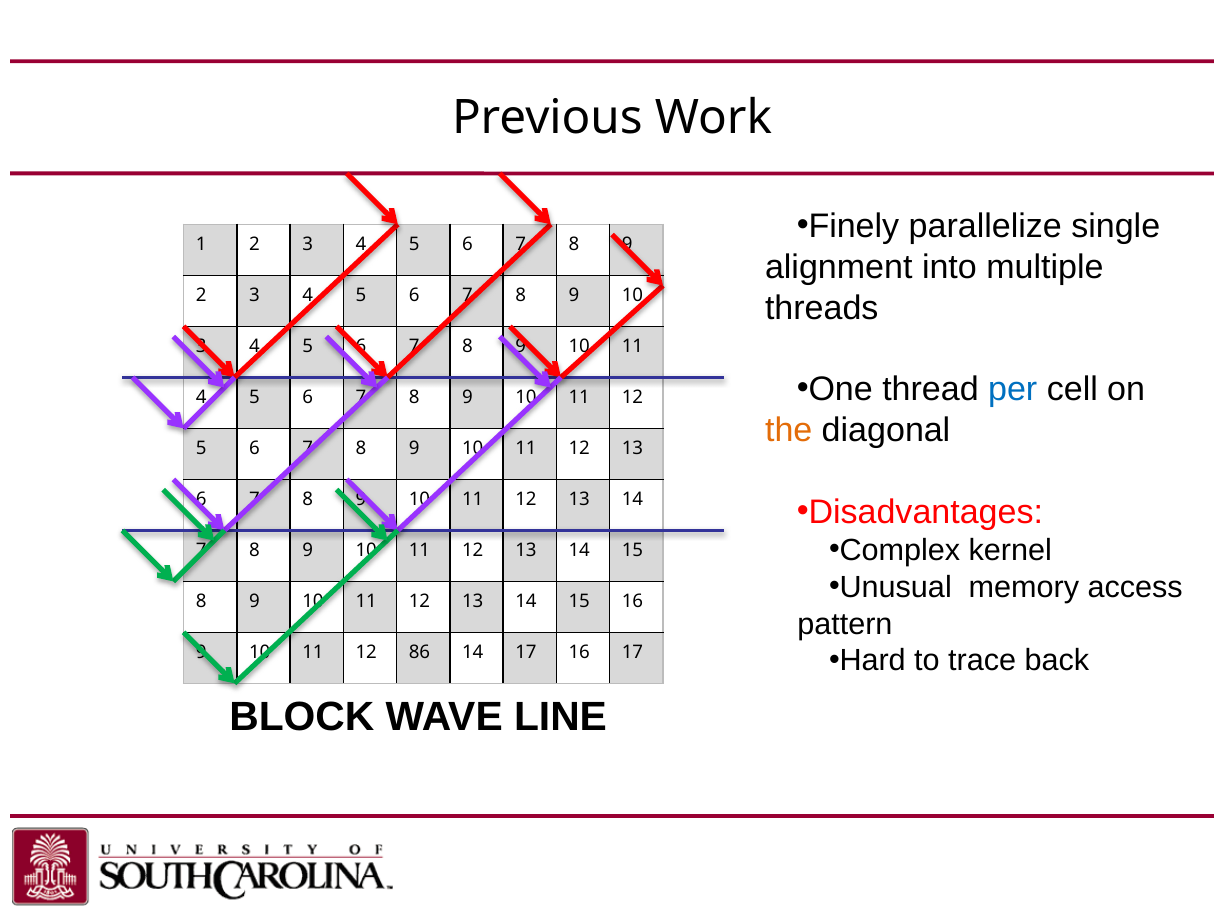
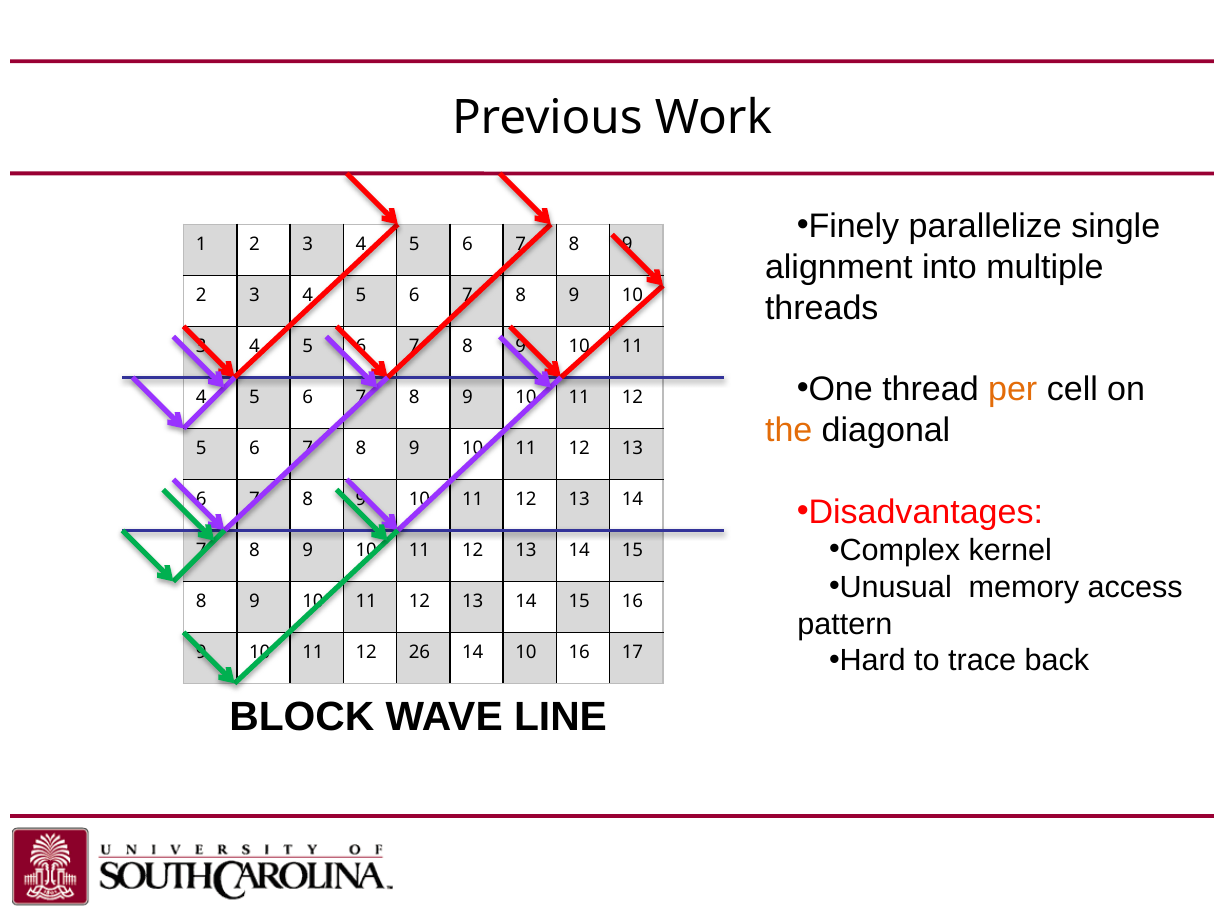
per colour: blue -> orange (1013, 390)
86: 86 -> 26 (420, 652)
14 17: 17 -> 10 (526, 652)
